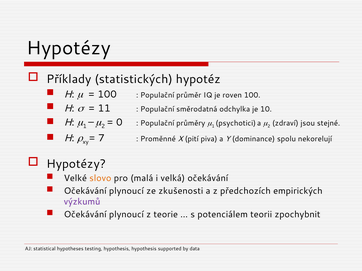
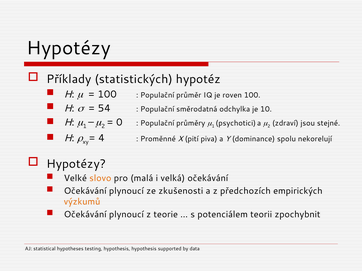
11: 11 -> 54 (104, 109)
7: 7 -> 4 (101, 138)
výzkumů colour: purple -> orange (82, 202)
